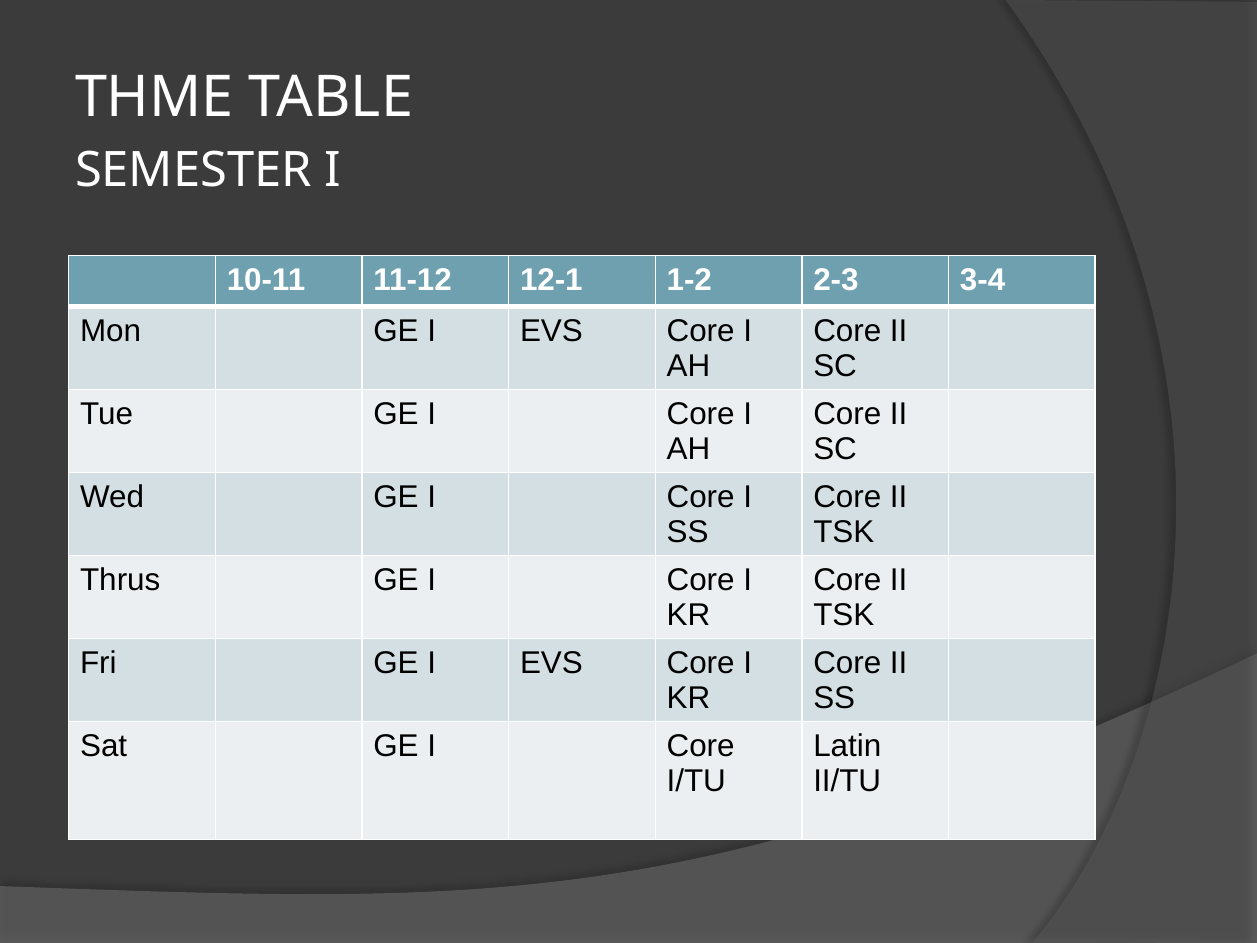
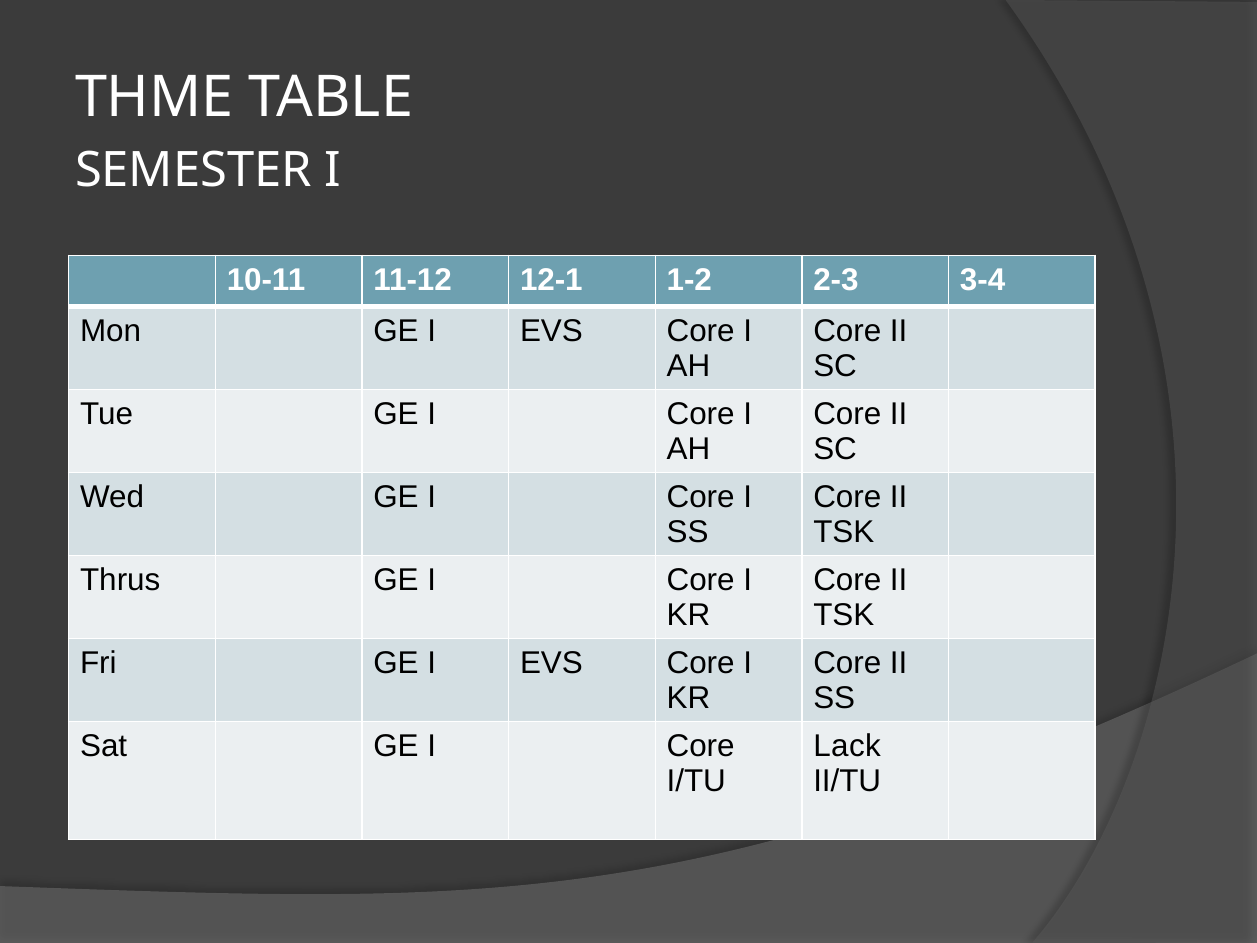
Latin: Latin -> Lack (847, 746)
